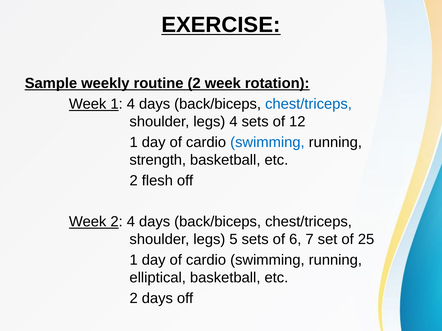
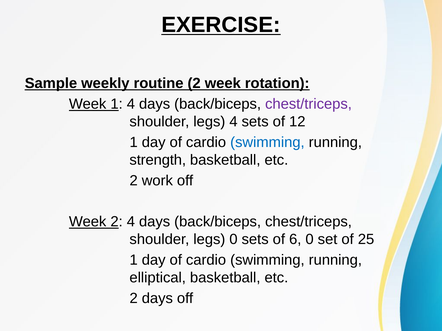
chest/triceps colour: blue -> purple (308, 104)
flesh: flesh -> work (157, 181)
legs 5: 5 -> 0 (233, 240)
6 7: 7 -> 0 (310, 240)
